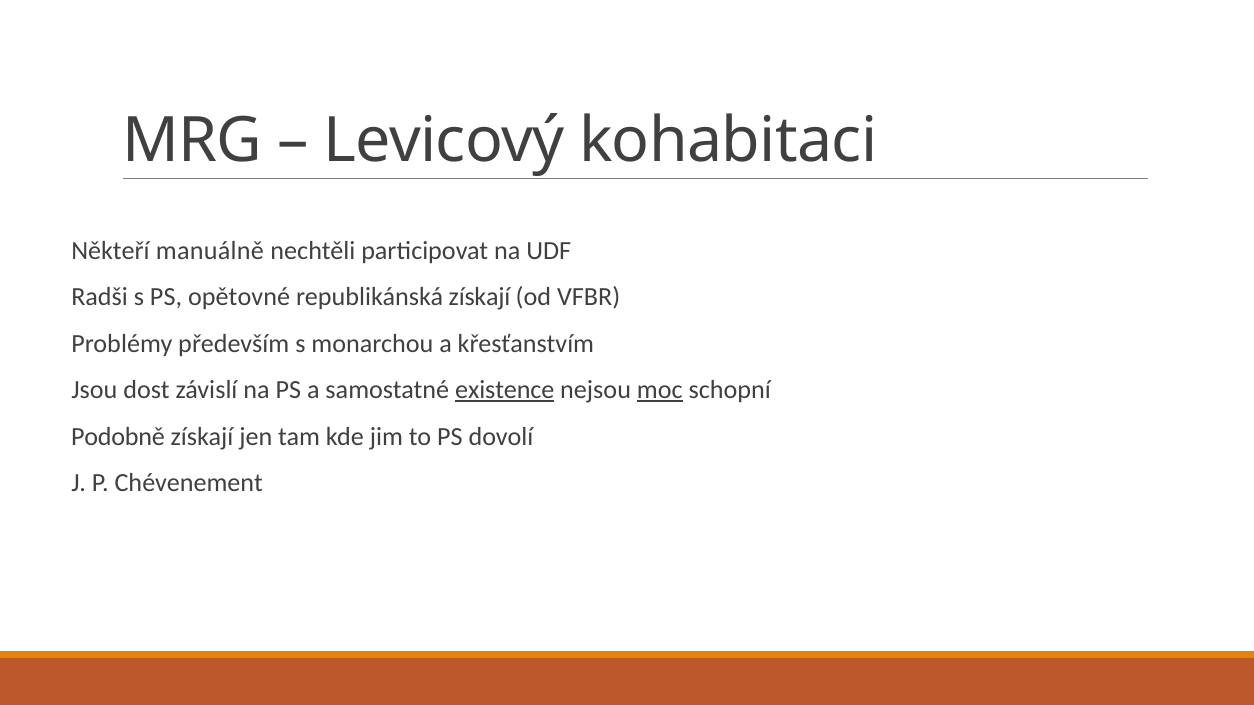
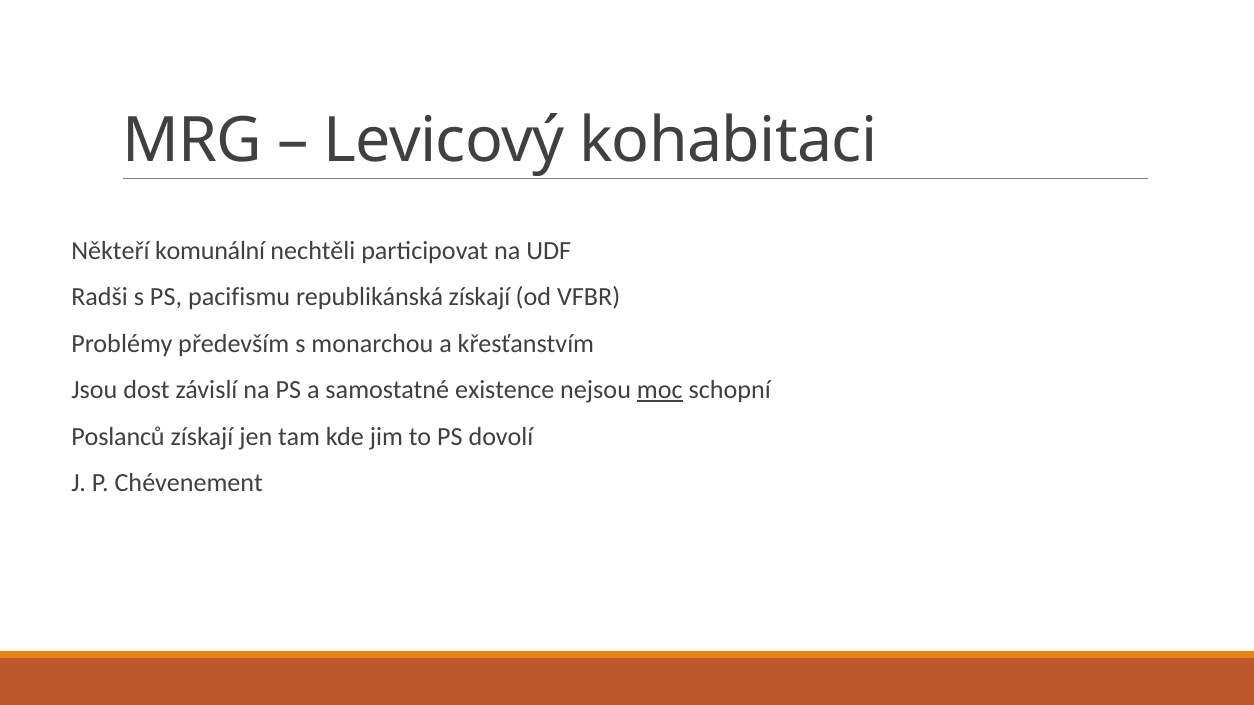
manuálně: manuálně -> komunální (210, 251)
opětovné: opětovné -> pacifismu (239, 297)
existence underline: present -> none (505, 390)
Podobně: Podobně -> Poslanců (118, 437)
